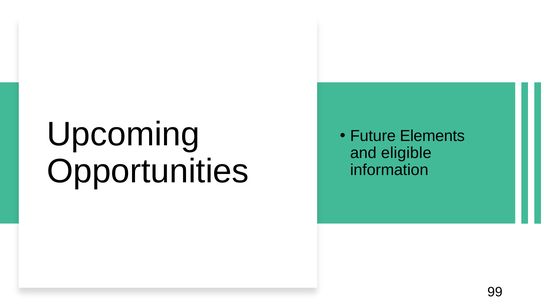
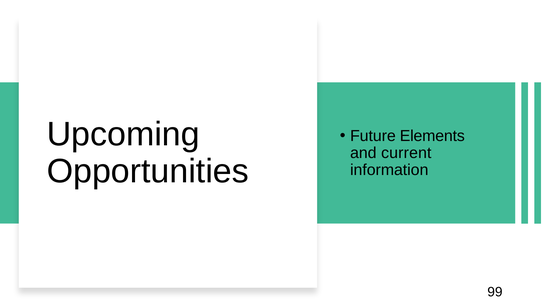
eligible: eligible -> current (406, 153)
